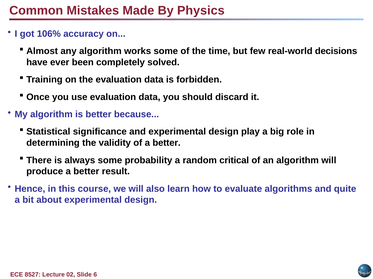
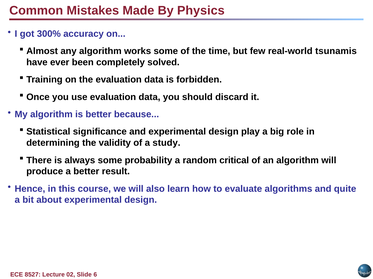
106%: 106% -> 300% (49, 34)
decisions: decisions -> tsunamis (336, 51)
of a better: better -> study (166, 143)
